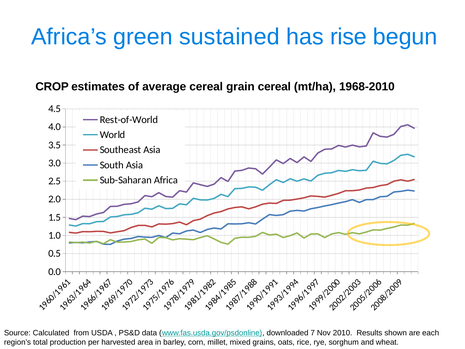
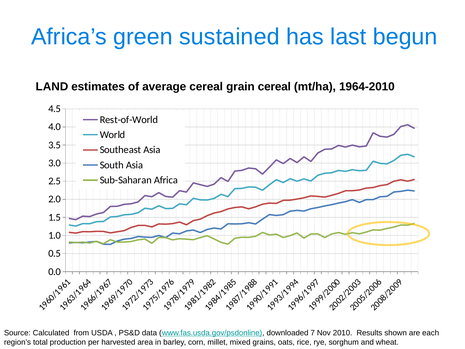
rise: rise -> last (348, 37)
CROP: CROP -> LAND (52, 87)
1968-2010: 1968-2010 -> 1964-2010 (367, 87)
